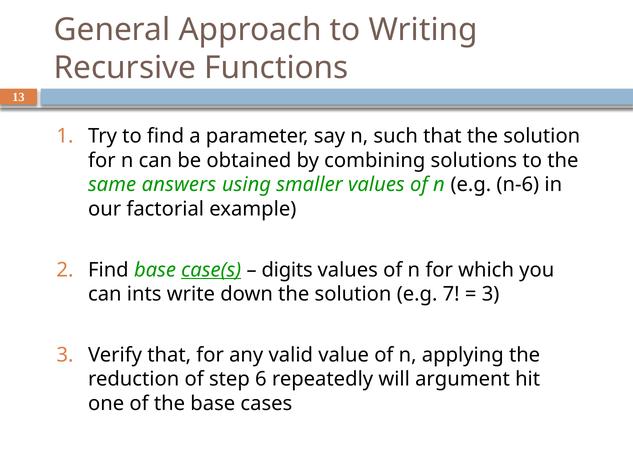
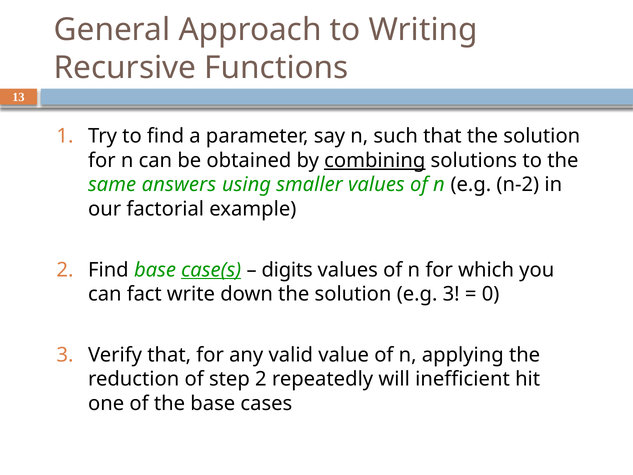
combining underline: none -> present (375, 160)
n-6: n-6 -> n-2 (518, 185)
ints: ints -> fact (144, 294)
e.g 7: 7 -> 3 (451, 294)
3: 3 -> 0 (491, 294)
step 6: 6 -> 2 (261, 379)
argument: argument -> inefficient (462, 379)
